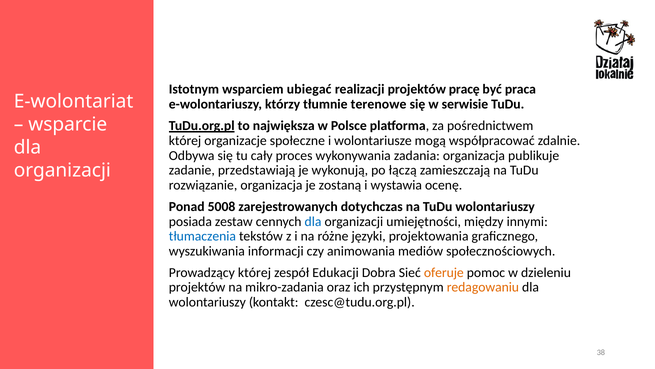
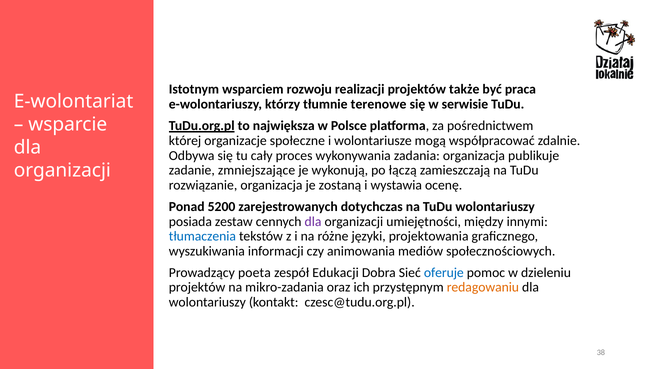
ubiegać: ubiegać -> rozwoju (309, 89)
pracę: pracę -> także (464, 89)
przedstawiają: przedstawiają -> zmniejszające (257, 170)
5008: 5008 -> 5200 (222, 206)
dla colour: blue -> purple (313, 221)
Prowadzący której: której -> poeta (254, 272)
oferuje colour: orange -> blue (444, 272)
